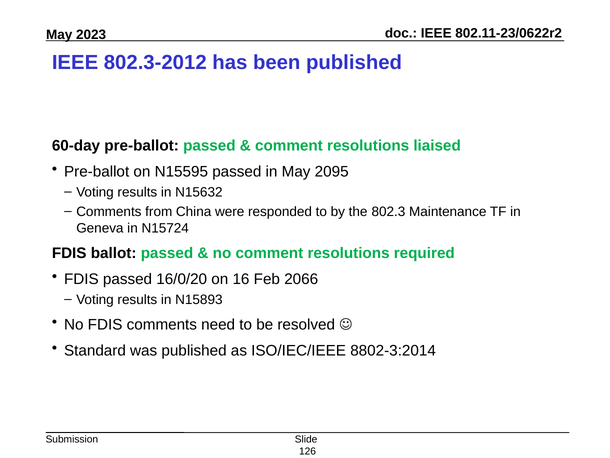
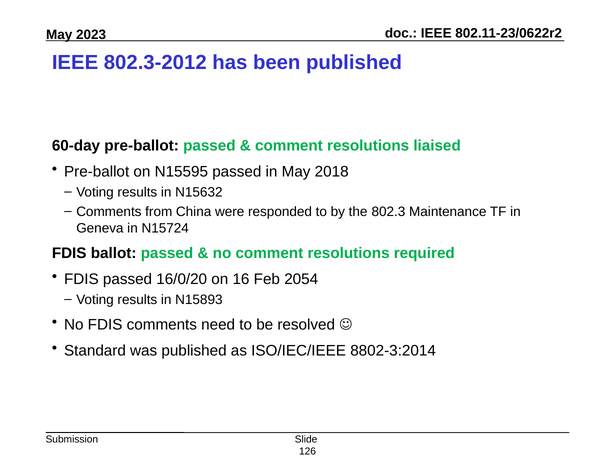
2095: 2095 -> 2018 (332, 171)
2066: 2066 -> 2054 (301, 279)
